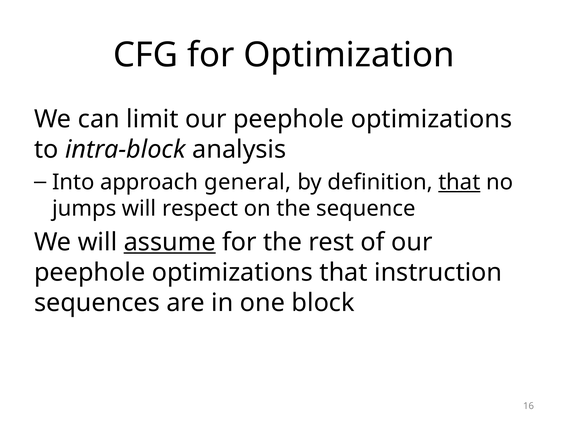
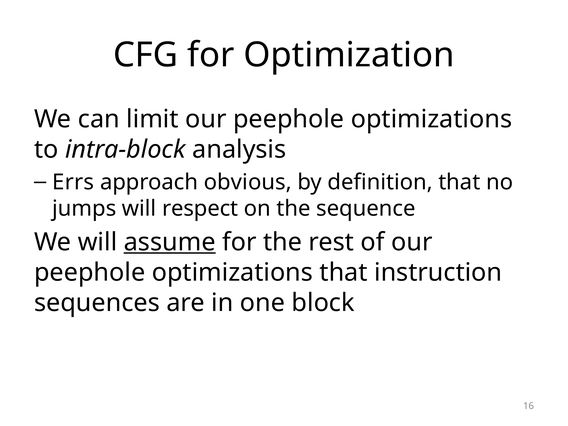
Into: Into -> Errs (73, 182)
general: general -> obvious (248, 182)
that underline: present -> none (459, 182)
